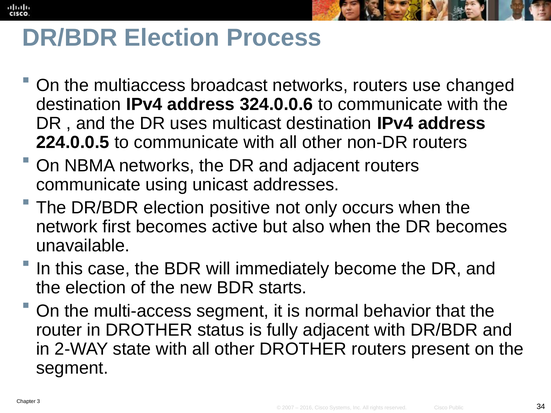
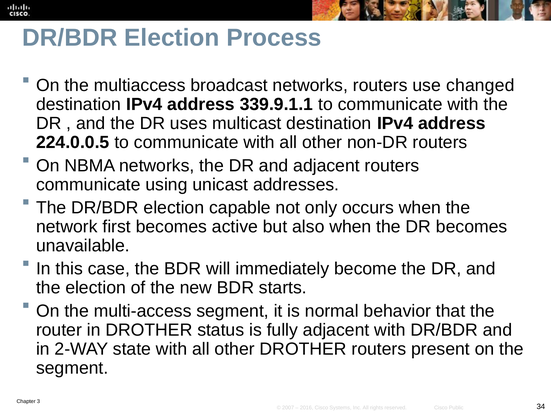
324.0.0.6: 324.0.0.6 -> 339.9.1.1 (276, 105)
positive: positive -> capable (240, 208)
